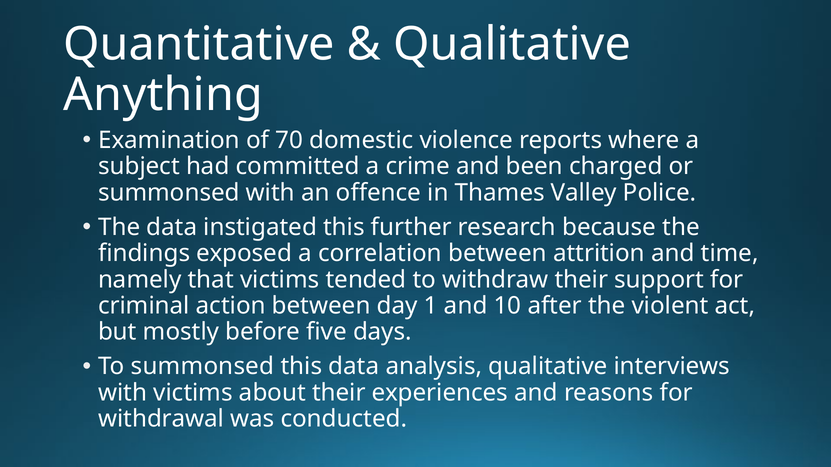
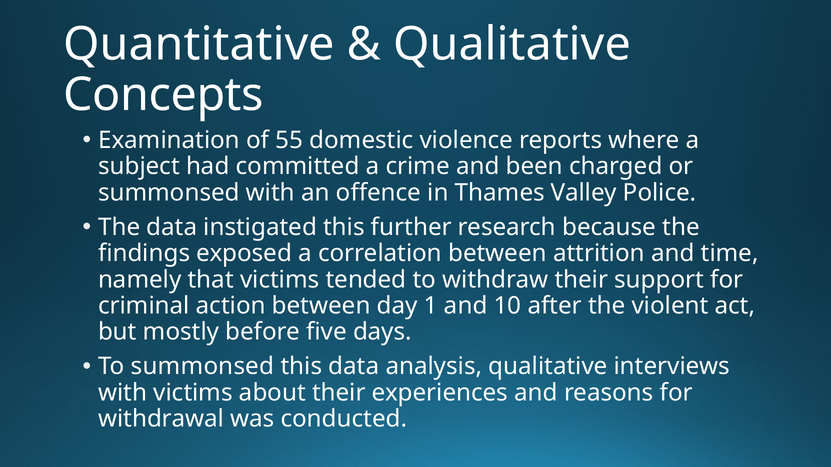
Anything: Anything -> Concepts (164, 95)
70: 70 -> 55 (289, 140)
